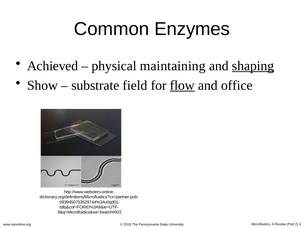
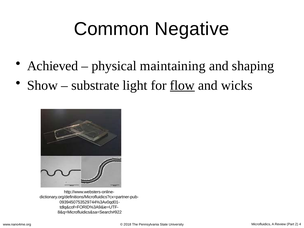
Enzymes: Enzymes -> Negative (192, 29)
shaping underline: present -> none (253, 66)
field: field -> light (135, 85)
office: office -> wicks (237, 85)
